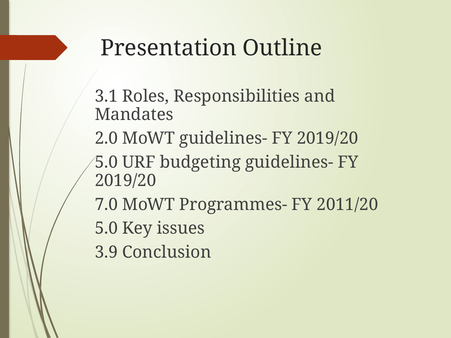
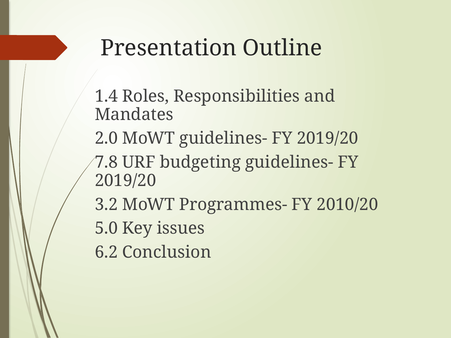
3.1: 3.1 -> 1.4 (106, 96)
5.0: 5.0 -> 7.8 (106, 162)
7.0: 7.0 -> 3.2 (106, 205)
2011/20: 2011/20 -> 2010/20 (347, 205)
3.9: 3.9 -> 6.2 (106, 252)
